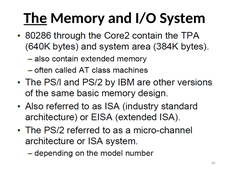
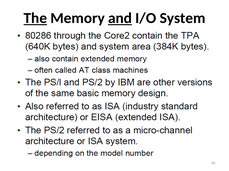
and underline: none -> present (120, 18)
